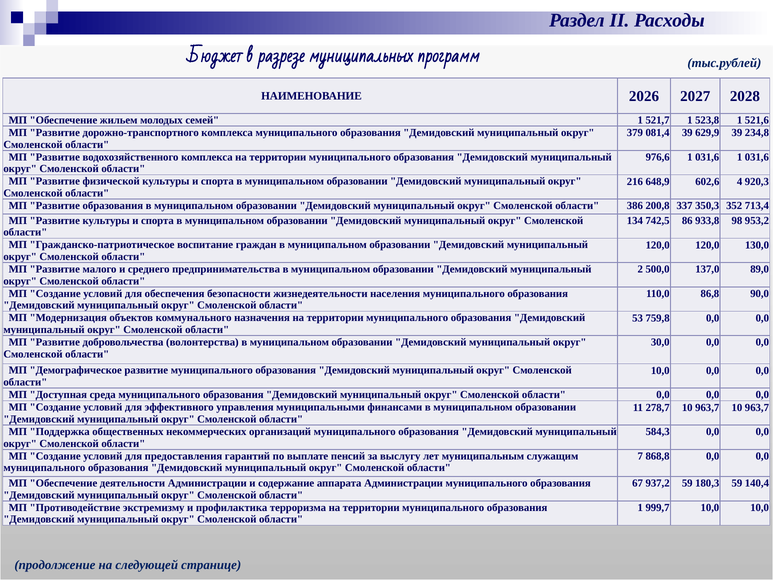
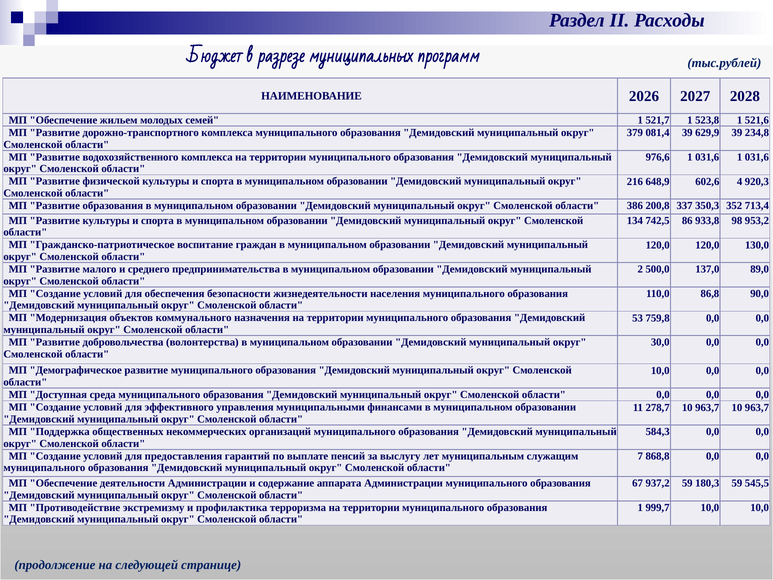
140,4: 140,4 -> 545,5 (757, 483)
